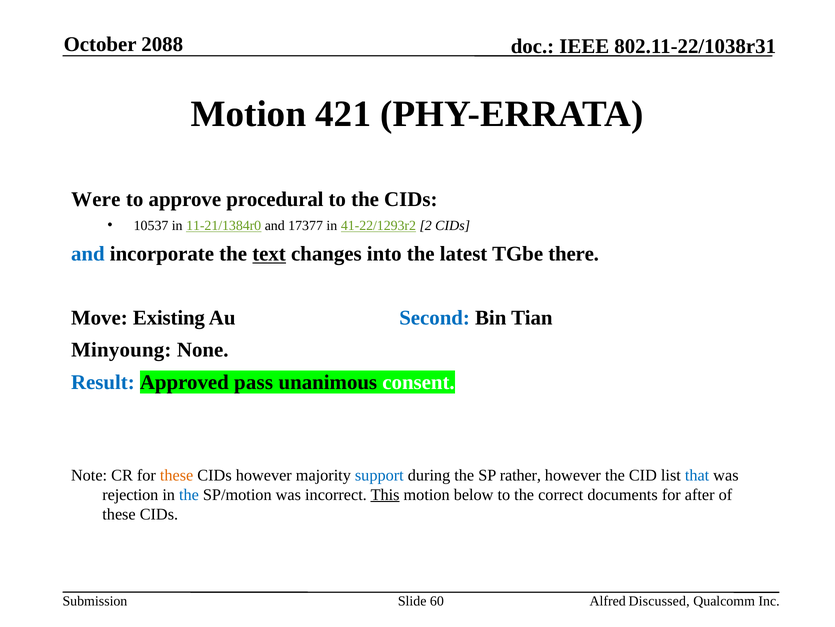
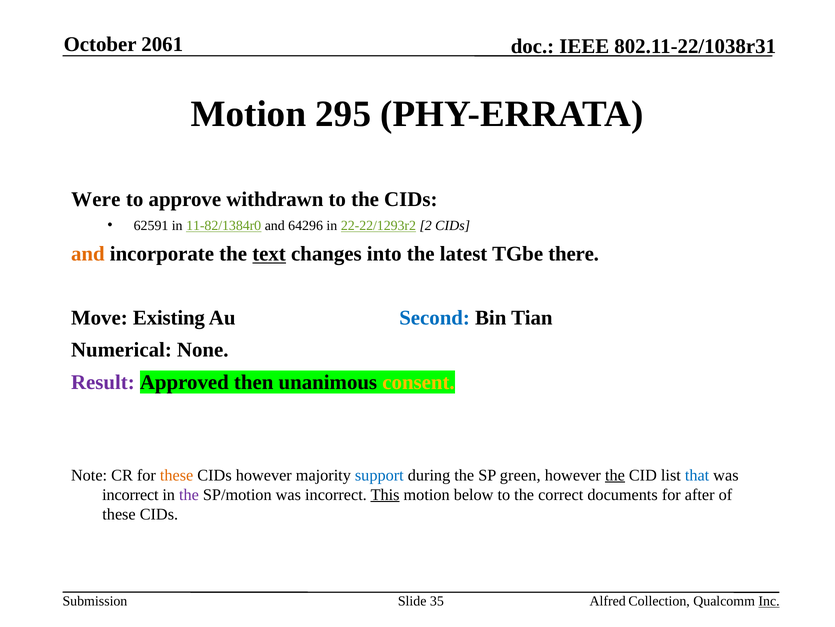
2088: 2088 -> 2061 (162, 44)
421: 421 -> 295 (343, 114)
procedural: procedural -> withdrawn (275, 199)
10537: 10537 -> 62591 (151, 225)
11-21/1384r0: 11-21/1384r0 -> 11-82/1384r0 (224, 225)
17377: 17377 -> 64296 (306, 225)
41-22/1293r2: 41-22/1293r2 -> 22-22/1293r2 (378, 225)
and colour: blue -> orange (88, 254)
Minyoung: Minyoung -> Numerical (121, 350)
Result colour: blue -> purple (103, 382)
pass: pass -> then (254, 382)
consent colour: white -> yellow (419, 382)
rather: rather -> green (520, 475)
the underline: none -> present (615, 475)
rejection: rejection -> incorrect (130, 494)
the colour: blue -> purple (189, 494)
60: 60 -> 35 (437, 601)
Discussed: Discussed -> Collection (659, 601)
Inc underline: none -> present (769, 601)
